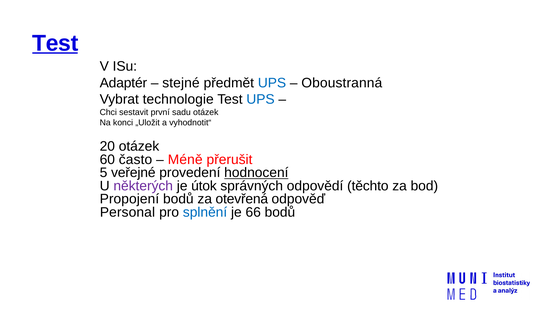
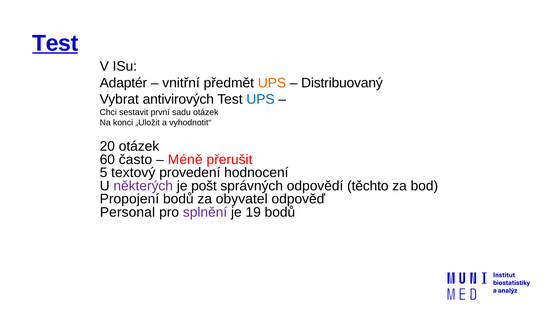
stejné: stejné -> vnitřní (181, 83)
UPS colour: blue -> orange (272, 83)
Oboustranná: Oboustranná -> Distribuovaný (342, 83)
technologie: technologie -> antivirových (178, 99)
veřejné: veřejné -> textový (133, 173)
hodnocení underline: present -> none (256, 173)
útok: útok -> pošt (204, 186)
otevřená: otevřená -> obyvatel (242, 199)
splnění colour: blue -> purple (205, 213)
66: 66 -> 19 (253, 213)
